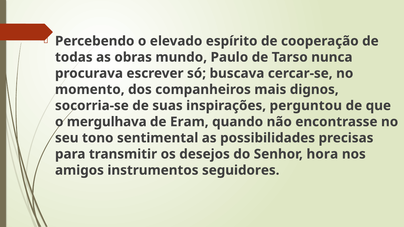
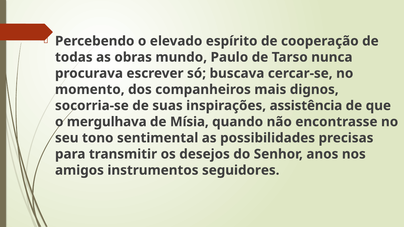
perguntou: perguntou -> assistência (306, 106)
Eram: Eram -> Mísia (189, 122)
hora: hora -> anos (322, 154)
